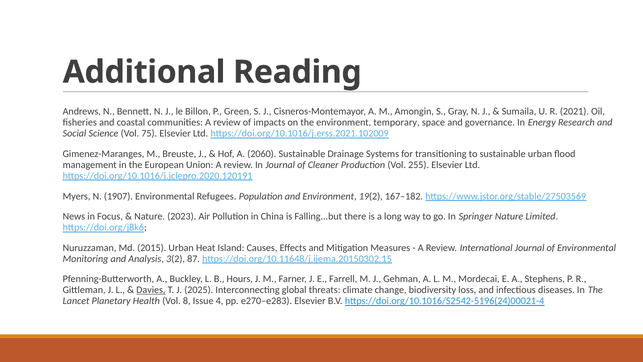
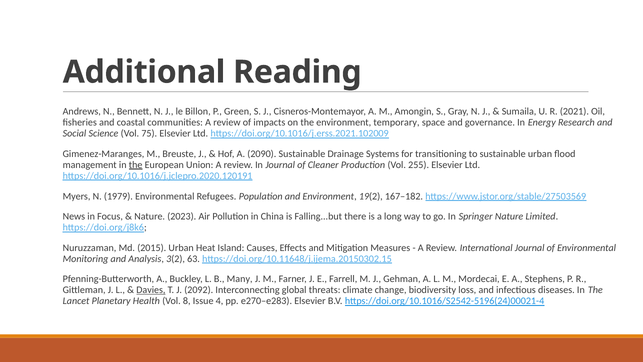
2060: 2060 -> 2090 (262, 154)
the underline: none -> present (136, 165)
1907: 1907 -> 1979 (118, 196)
87: 87 -> 63 (194, 259)
Hours: Hours -> Many (240, 279)
2025: 2025 -> 2092 (199, 290)
